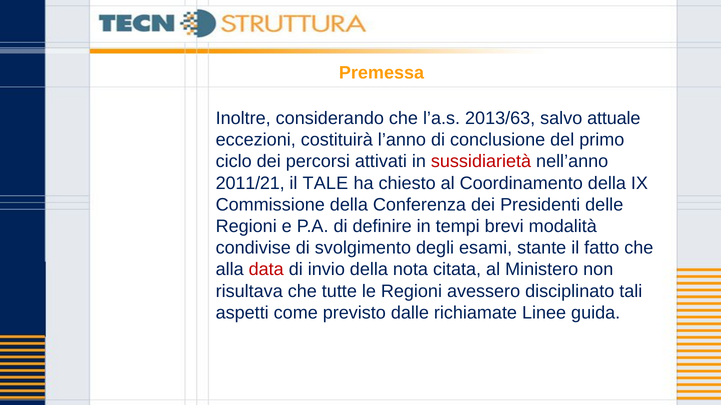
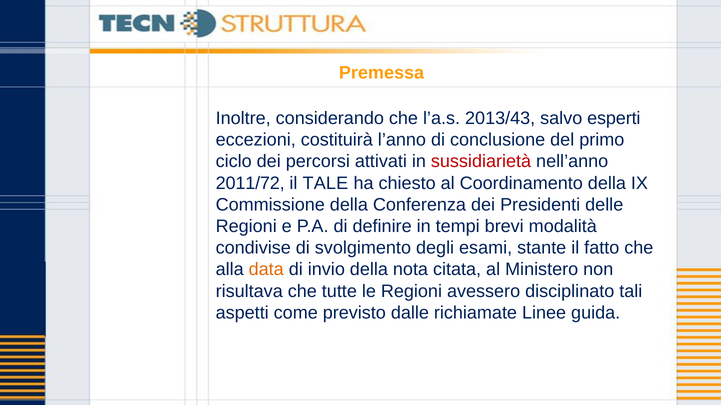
2013/63: 2013/63 -> 2013/43 (500, 118)
attuale: attuale -> esperti (614, 118)
2011/21: 2011/21 -> 2011/72 (250, 183)
data colour: red -> orange (266, 270)
